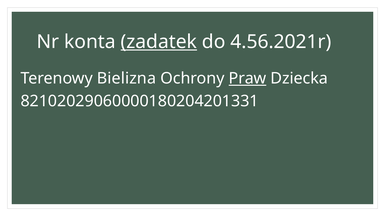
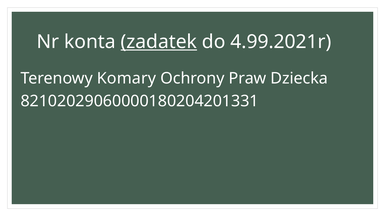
4.56.2021r: 4.56.2021r -> 4.99.2021r (281, 42)
Bielizna: Bielizna -> Komary (126, 79)
Praw underline: present -> none (247, 79)
